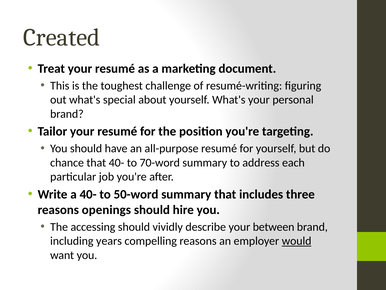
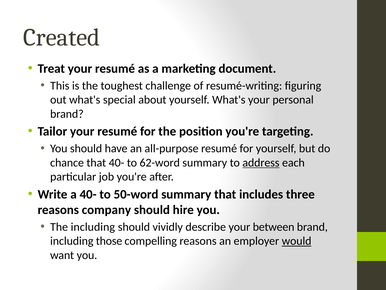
70-word: 70-word -> 62-word (160, 162)
address underline: none -> present (261, 162)
openings: openings -> company (106, 209)
The accessing: accessing -> including (93, 226)
years: years -> those (109, 241)
